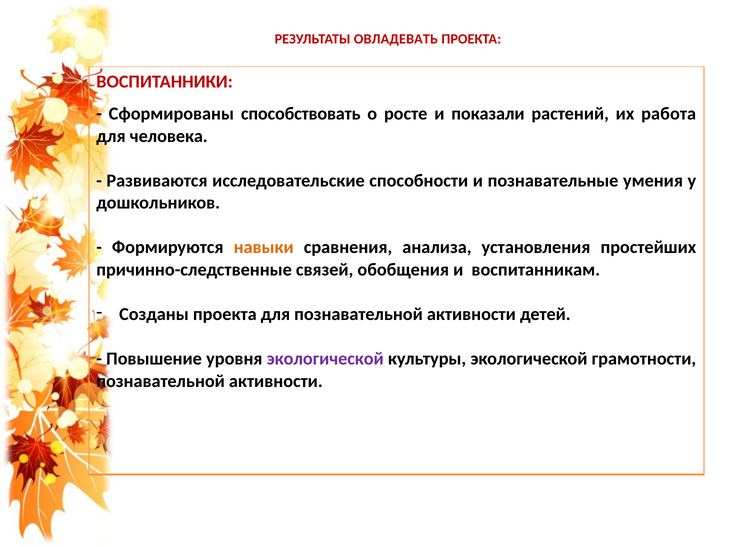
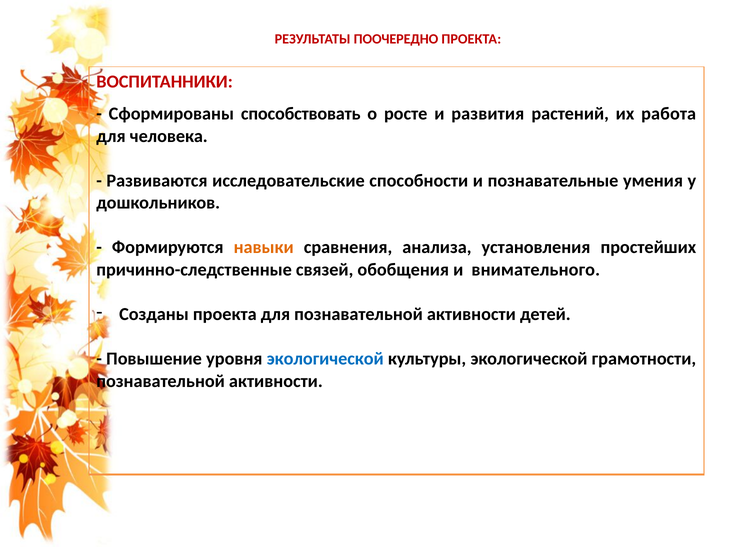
ОВЛАДЕВАТЬ: ОВЛАДЕВАТЬ -> ПООЧЕРЕДНО (396, 39)
показали: показали -> развития (488, 114)
воспитанникам: воспитанникам -> внимательного (536, 270)
экологической colour: purple -> blue (325, 359)
